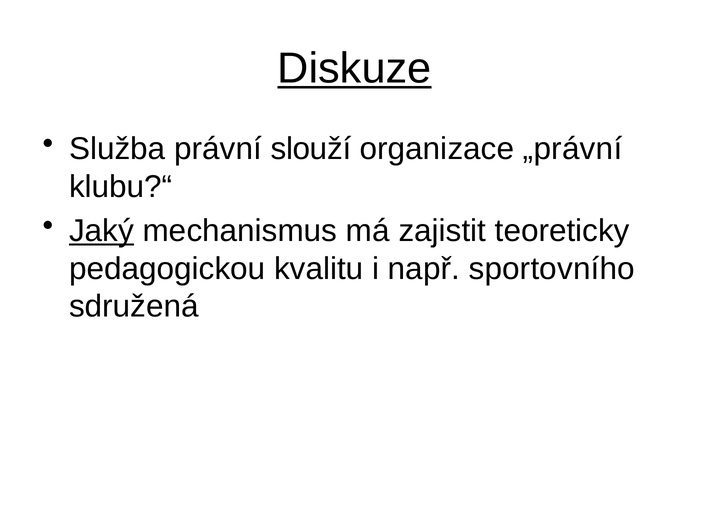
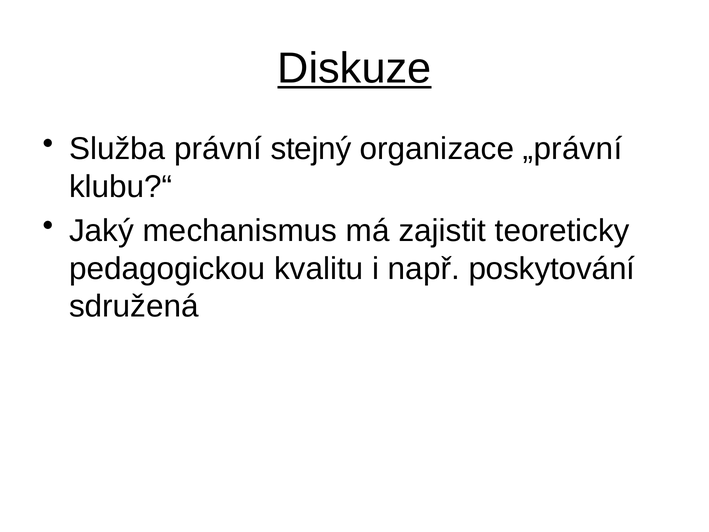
slouží: slouží -> stejný (311, 149)
Jaký underline: present -> none (102, 231)
sportovního: sportovního -> poskytování (552, 269)
